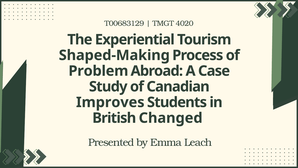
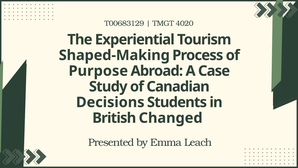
Problem: Problem -> Purpose (98, 71)
Improves: Improves -> Decisions (110, 102)
